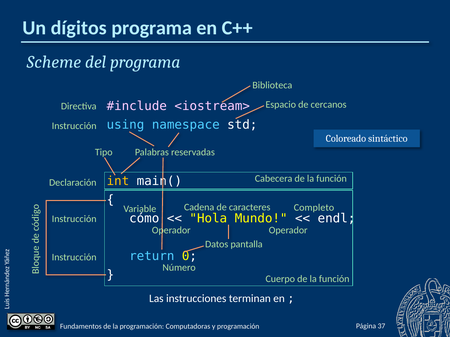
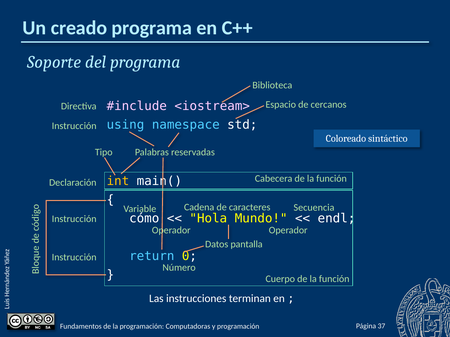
dígitos: dígitos -> creado (79, 28)
Scheme: Scheme -> Soporte (54, 62)
Completo: Completo -> Secuencia (314, 208)
